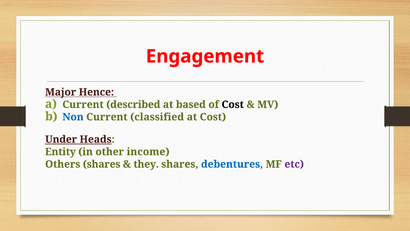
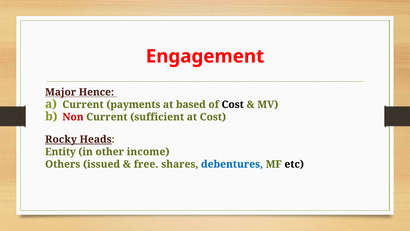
described: described -> payments (133, 104)
Non colour: blue -> red (73, 117)
classified: classified -> sufficient (157, 117)
Under: Under -> Rocky (61, 139)
Others shares: shares -> issued (102, 164)
they: they -> free (146, 164)
etc colour: purple -> black (294, 164)
